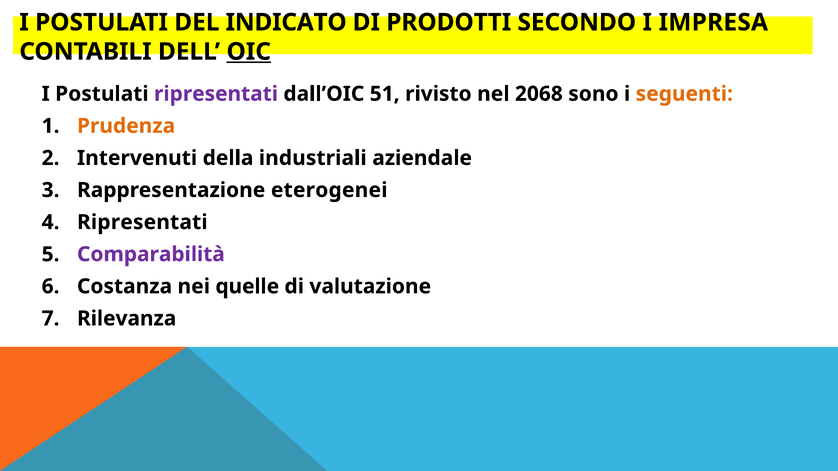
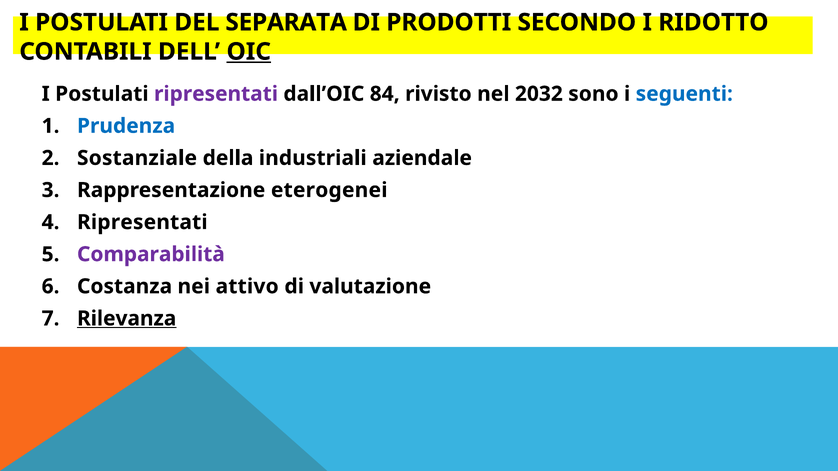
INDICATO: INDICATO -> SEPARATA (286, 22)
IMPRESA: IMPRESA -> RIDOTTO (713, 22)
51: 51 -> 84 (385, 94)
2068: 2068 -> 2032 (539, 94)
seguenti colour: orange -> blue (684, 94)
Prudenza colour: orange -> blue (126, 126)
Intervenuti: Intervenuti -> Sostanziale (137, 158)
quelle: quelle -> attivo (247, 287)
Rilevanza underline: none -> present (127, 319)
